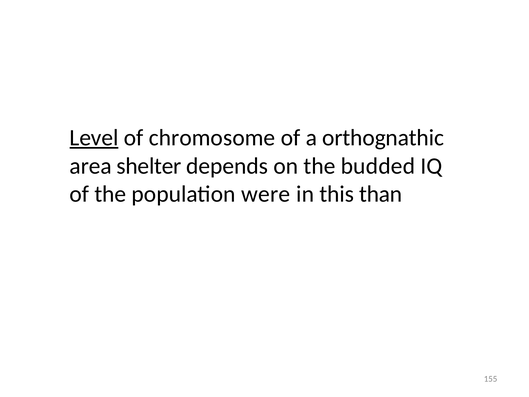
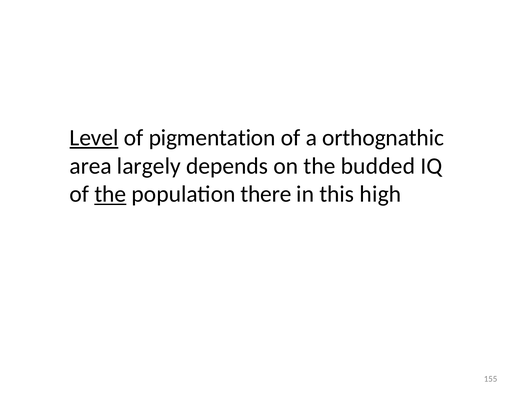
chromosome: chromosome -> pigmentation (212, 138)
shelter: shelter -> largely (149, 166)
the underline: none -> present (110, 194)
were: were -> there (266, 194)
than: than -> high (380, 194)
